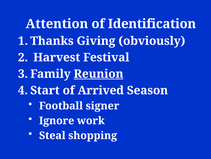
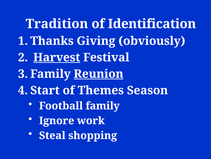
Attention: Attention -> Tradition (57, 24)
Harvest underline: none -> present (57, 57)
Arrived: Arrived -> Themes (101, 90)
signer: signer -> family (103, 105)
